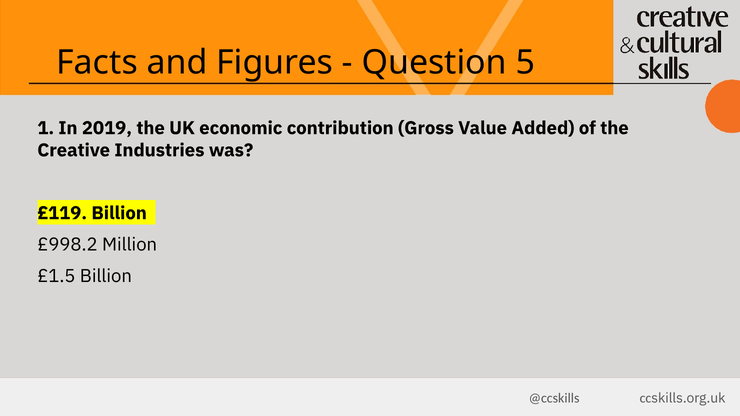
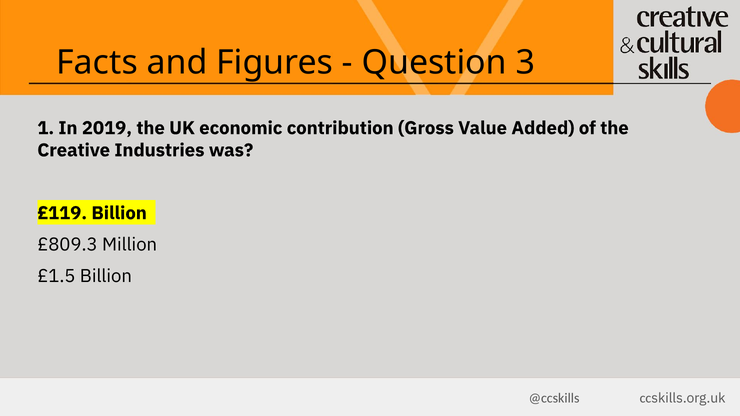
5: 5 -> 3 (525, 62)
£998.2: £998.2 -> £809.3 (67, 245)
